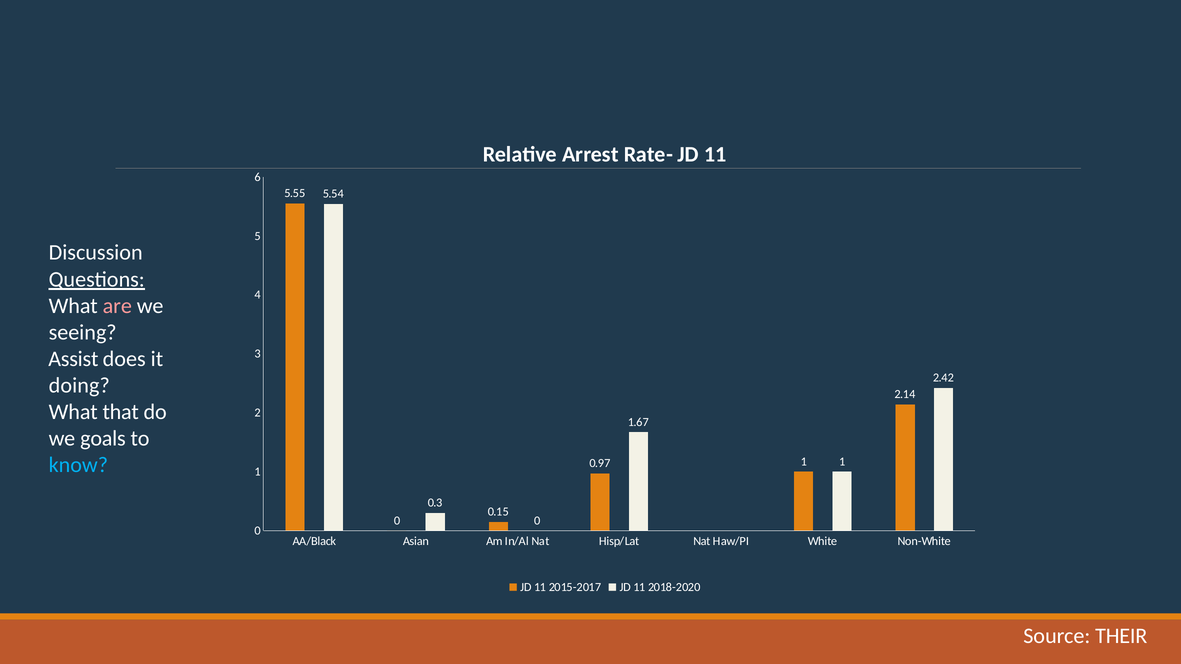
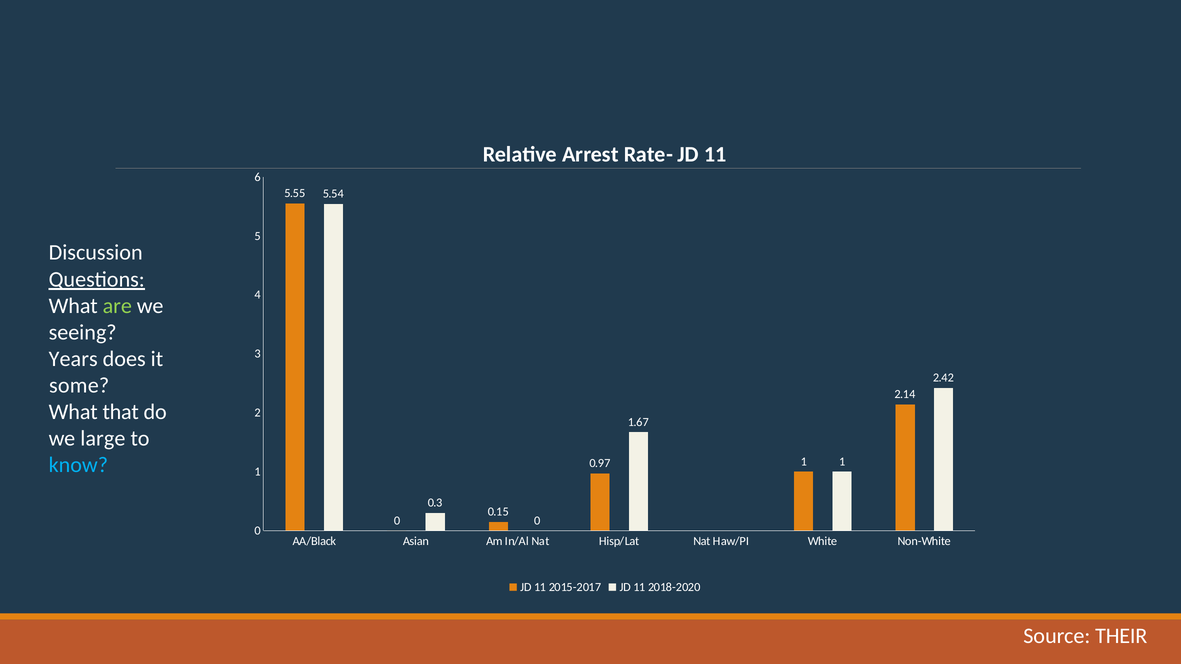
are colour: pink -> light green (117, 306)
Assist: Assist -> Years (73, 359)
doing: doing -> some (79, 386)
goals: goals -> large (103, 439)
